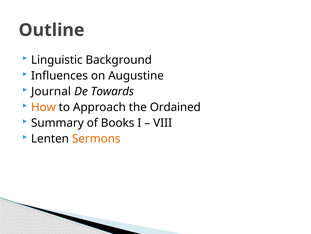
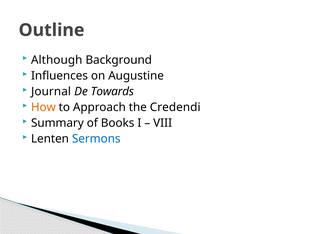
Linguistic: Linguistic -> Although (57, 60)
Ordained: Ordained -> Credendi (175, 107)
Sermons colour: orange -> blue (96, 138)
